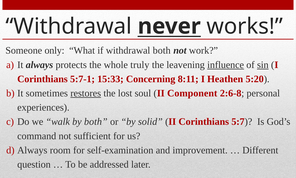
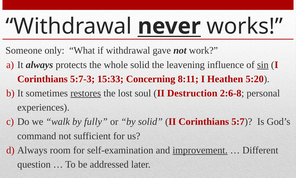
withdrawal both: both -> gave (162, 50)
whole truly: truly -> solid (140, 65)
influence underline: present -> none (226, 65)
5:7-1: 5:7-1 -> 5:7-3 (82, 79)
Component: Component -> Destruction (192, 93)
by both: both -> fully (96, 121)
improvement underline: none -> present (200, 150)
